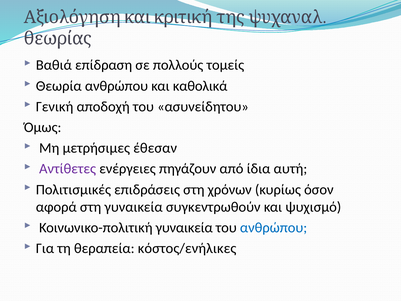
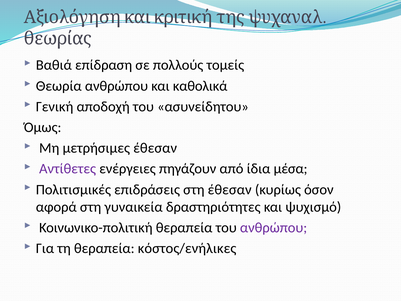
αυτή: αυτή -> μέσα (291, 169)
στη χρόνων: χρόνων -> έθεσαν (230, 189)
συγκεντρωθούν: συγκεντρωθούν -> δραστηριότητες (213, 207)
Κοινωνικο-πολιτική γυναικεία: γυναικεία -> θεραπεία (184, 227)
ανθρώπου colour: blue -> purple (274, 227)
